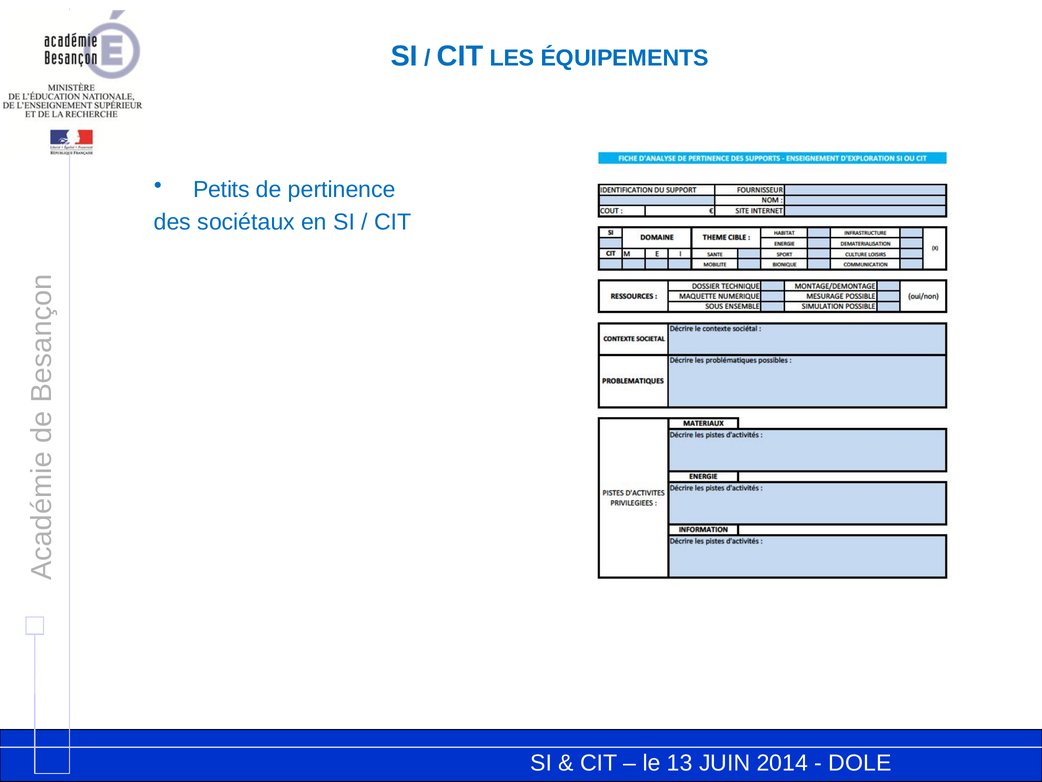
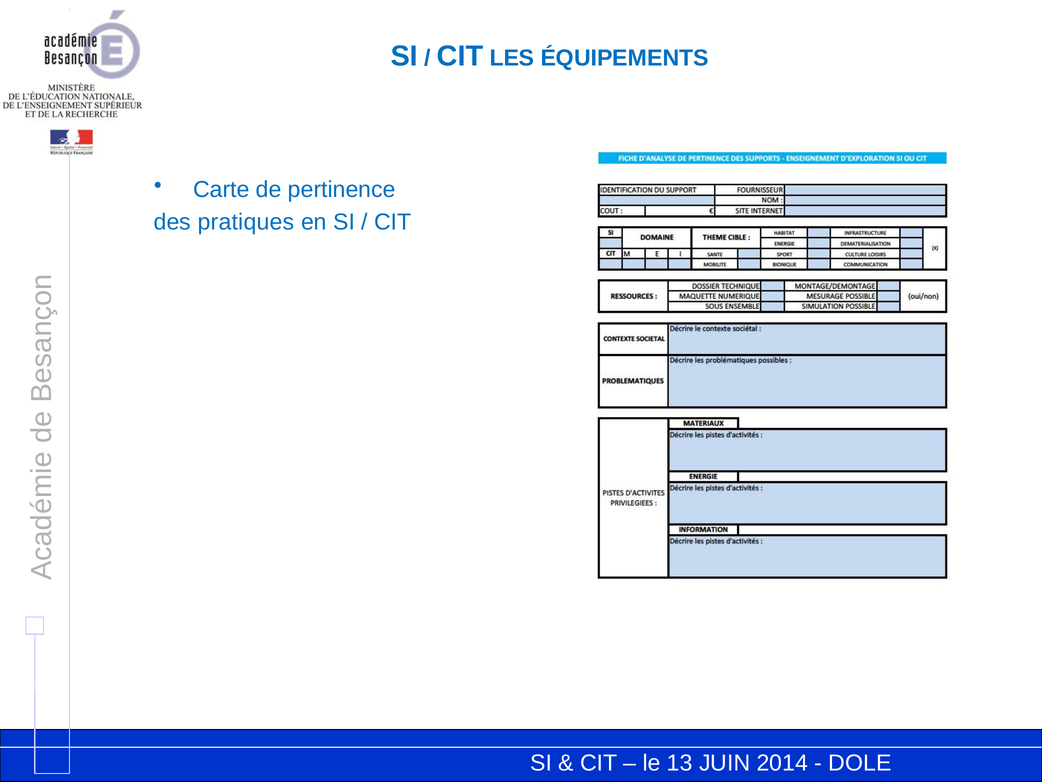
Petits: Petits -> Carte (221, 190)
sociétaux: sociétaux -> pratiques (246, 222)
